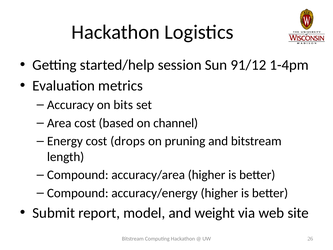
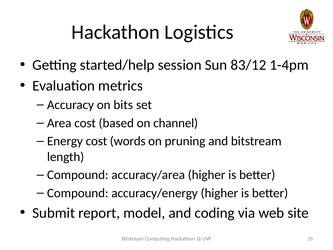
91/12: 91/12 -> 83/12 (248, 65)
drops: drops -> words (128, 141)
weight: weight -> coding (215, 213)
